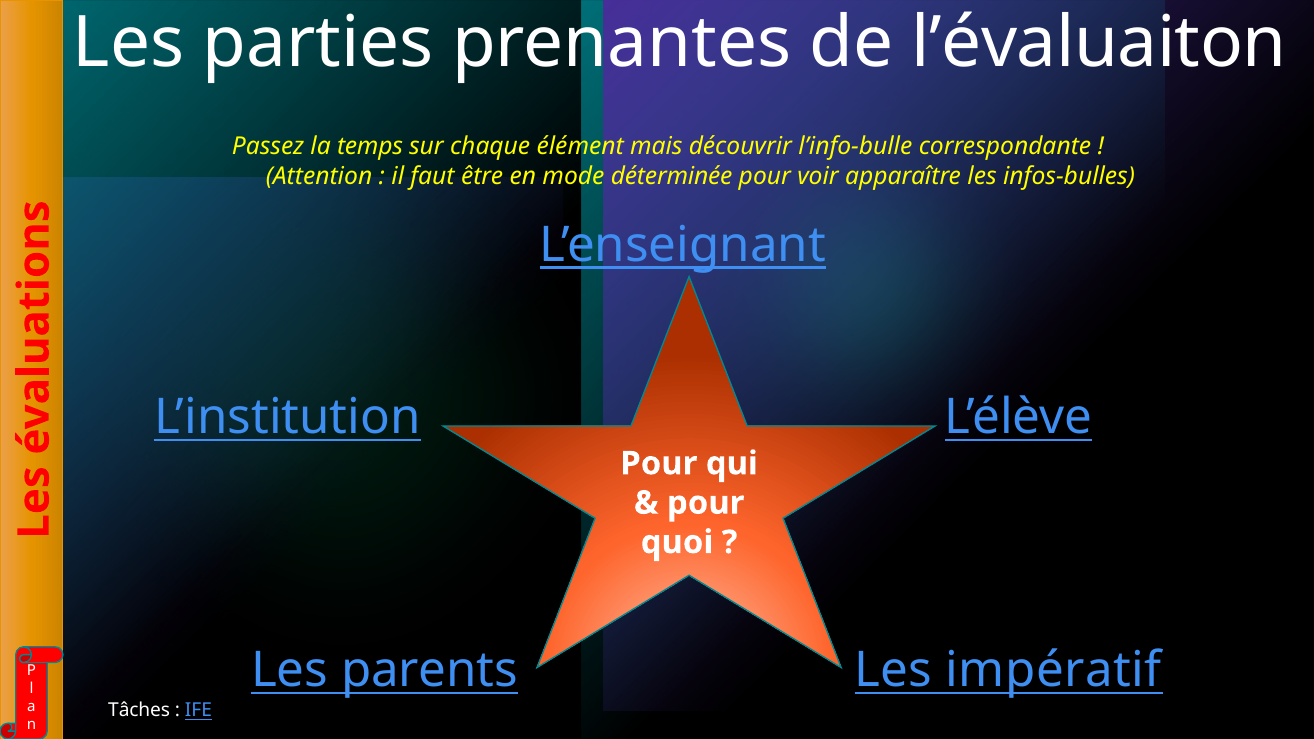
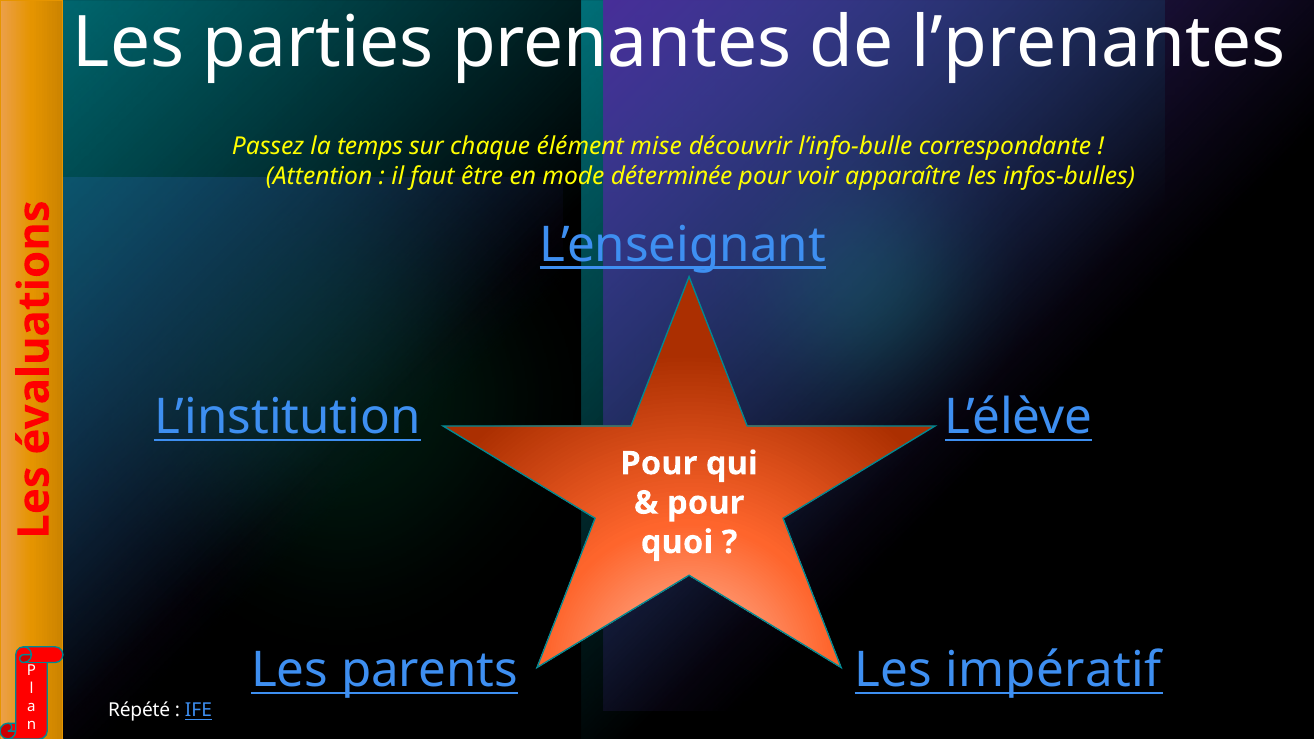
l’évaluaiton: l’évaluaiton -> l’prenantes (1099, 43)
mais: mais -> mise (656, 146)
Tâches: Tâches -> Répété (139, 711)
